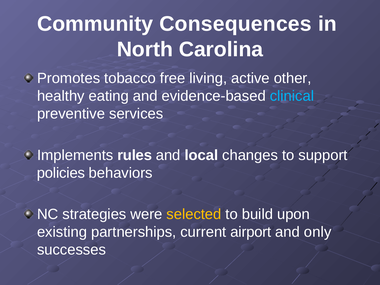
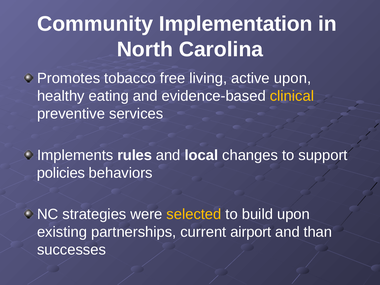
Consequences: Consequences -> Implementation (236, 24)
active other: other -> upon (293, 78)
clinical colour: light blue -> yellow (292, 96)
only: only -> than (318, 232)
